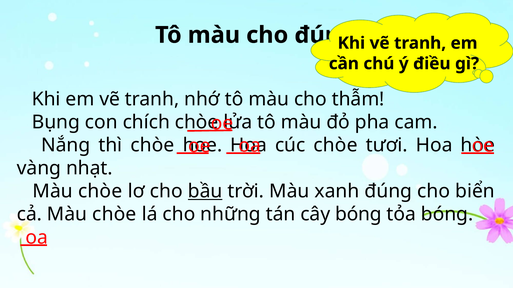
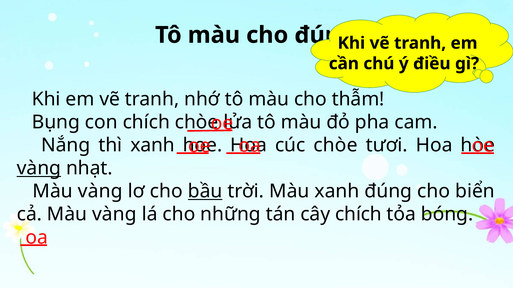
thì chòe: chòe -> xanh (153, 145)
vàng underline: none -> present (39, 168)
chòe: chòe -> vàng (100, 192)
cả Màu chòe: chòe -> vàng (114, 215)
cây bóng: bóng -> chích (358, 215)
